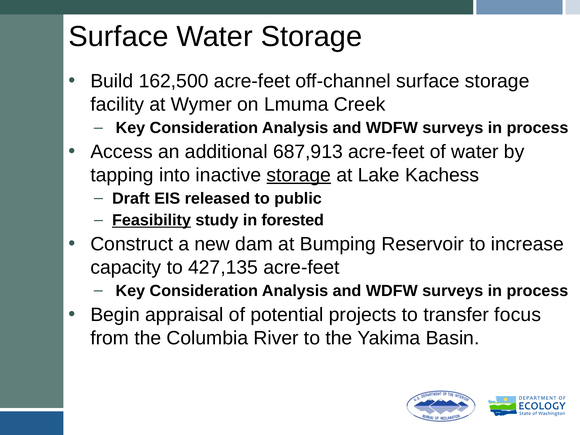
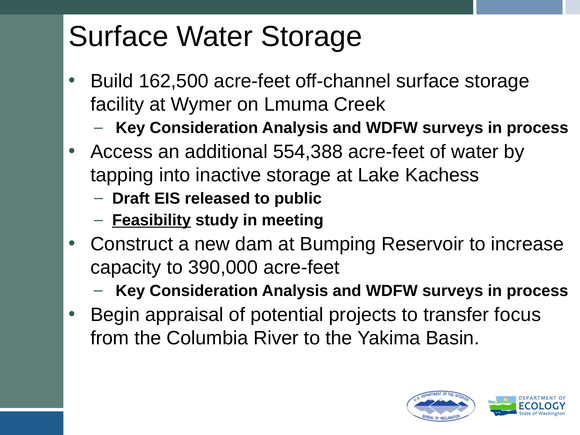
687,913: 687,913 -> 554,388 (308, 152)
storage underline: present -> none (299, 175)
forested: forested -> meeting (293, 220)
427,135: 427,135 -> 390,000 (223, 267)
